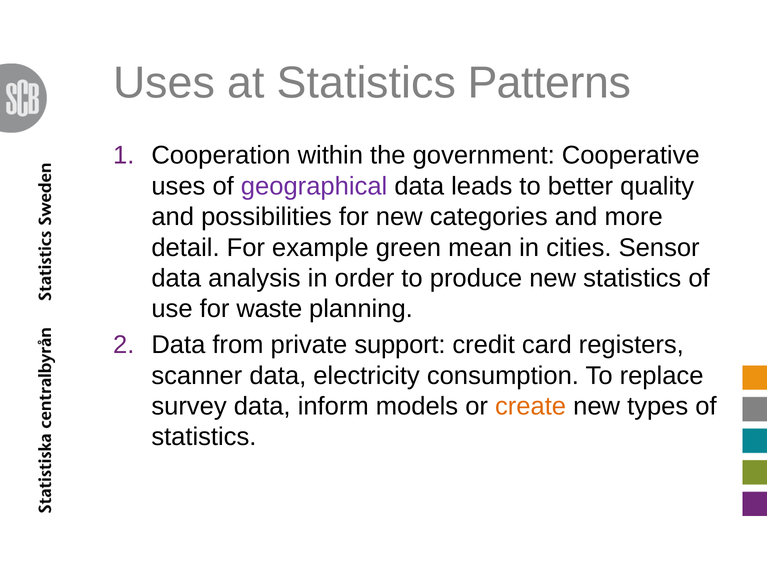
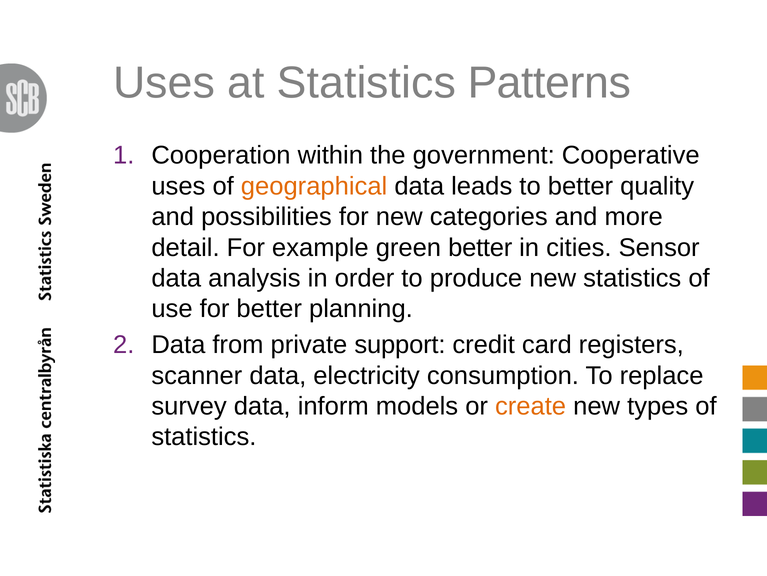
geographical colour: purple -> orange (314, 186)
green mean: mean -> better (480, 247)
for waste: waste -> better (269, 309)
